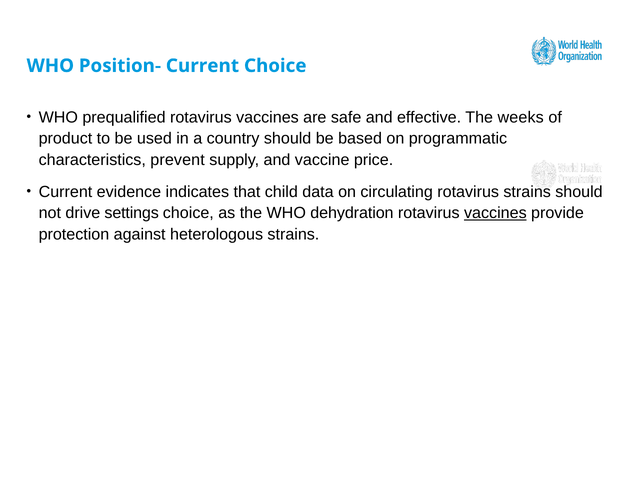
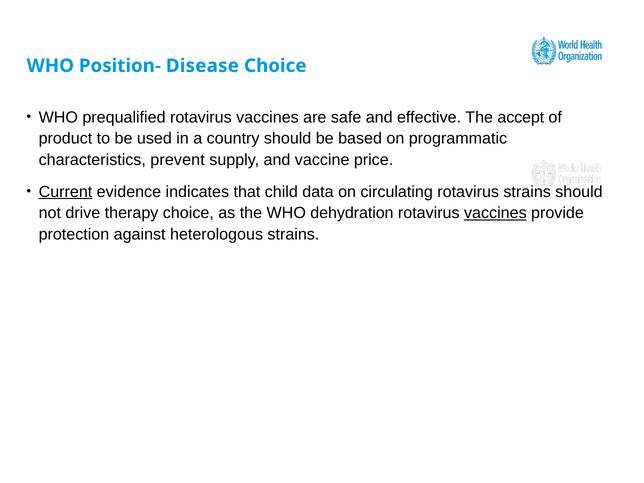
Position- Current: Current -> Disease (202, 66)
weeks: weeks -> accept (521, 117)
Current underline: none -> present (65, 192)
settings: settings -> therapy (132, 213)
